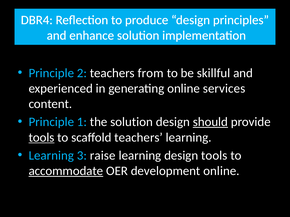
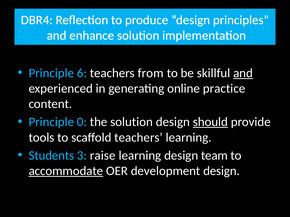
2: 2 -> 6 (82, 73)
and underline: none -> present (243, 73)
services: services -> practice (224, 89)
1: 1 -> 0 (82, 122)
tools underline: present -> none (42, 138)
Learning: Learning -> Students (51, 156)
design tools: tools -> team (214, 156)
development online: online -> design (222, 171)
